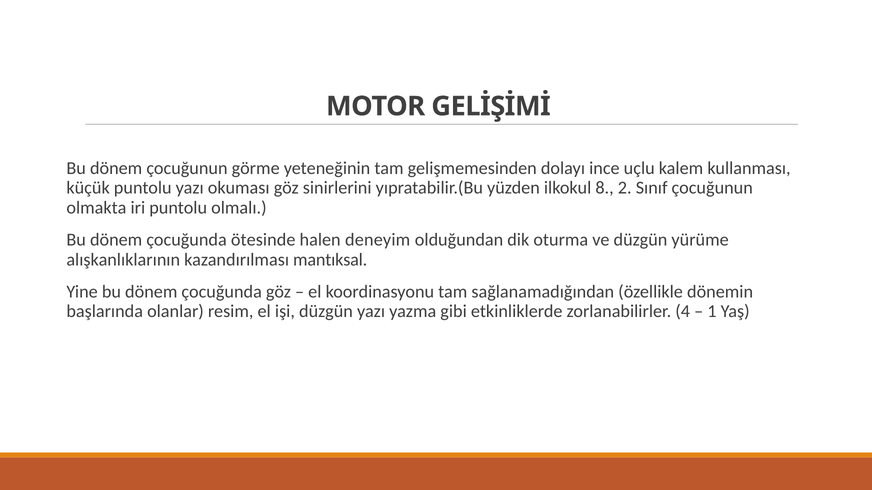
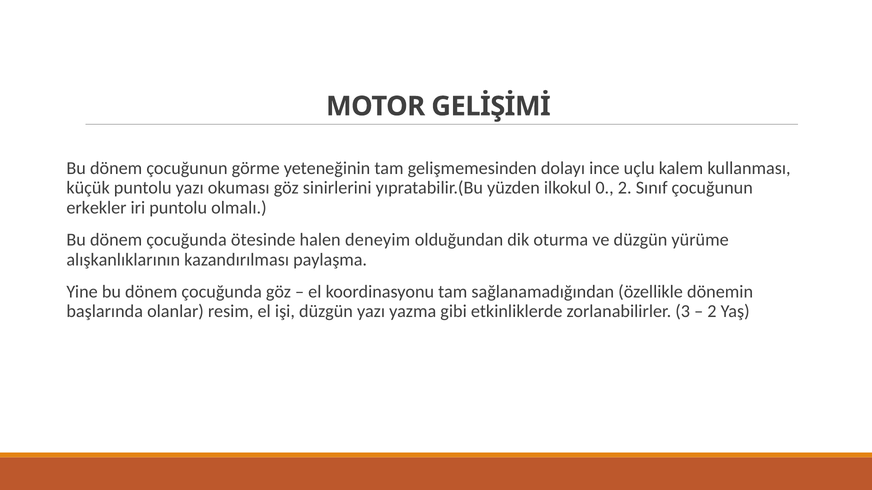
8: 8 -> 0 (605, 188)
olmakta: olmakta -> erkekler (96, 208)
mantıksal: mantıksal -> paylaşma (330, 260)
4: 4 -> 3 (683, 312)
1: 1 -> 2 (712, 312)
